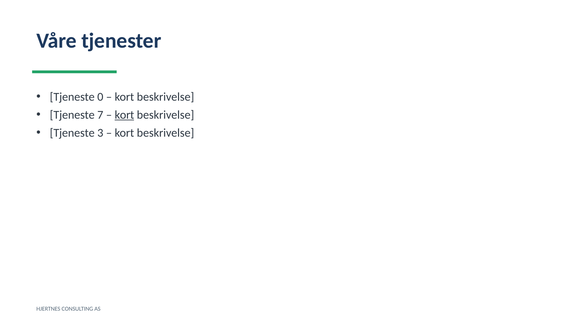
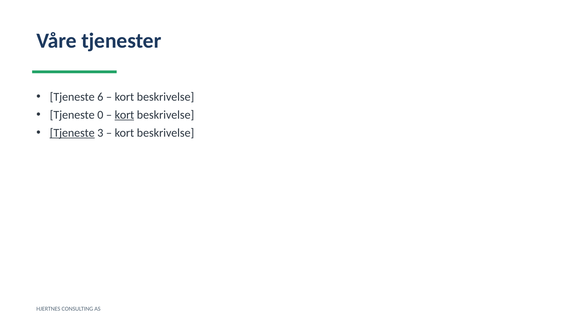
0: 0 -> 6 (100, 97)
7: 7 -> 0 (100, 115)
Tjeneste underline: none -> present (72, 133)
